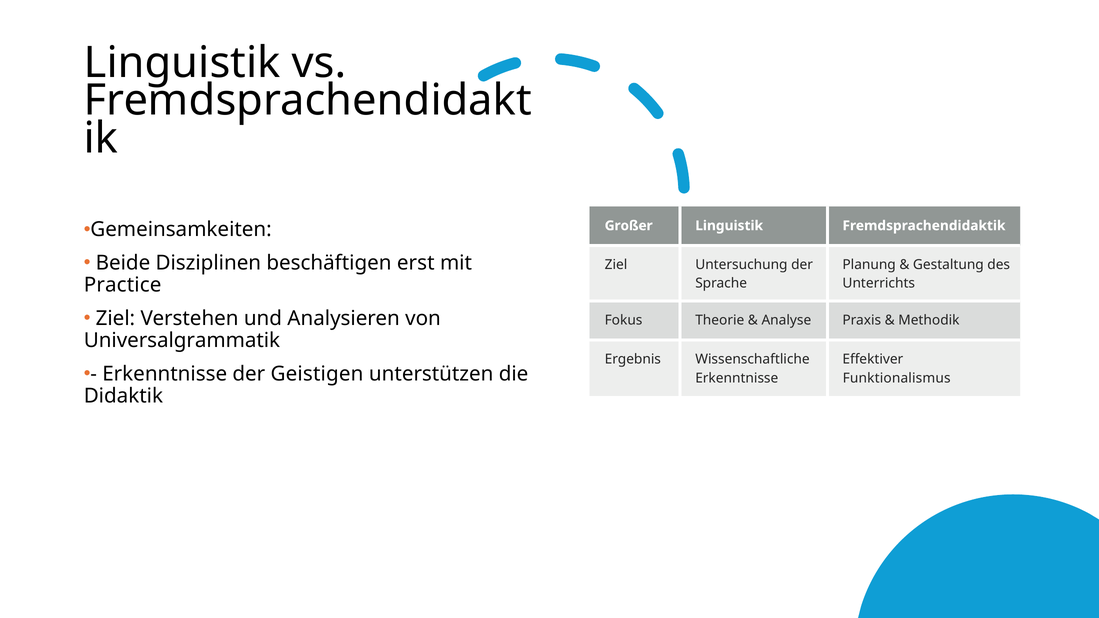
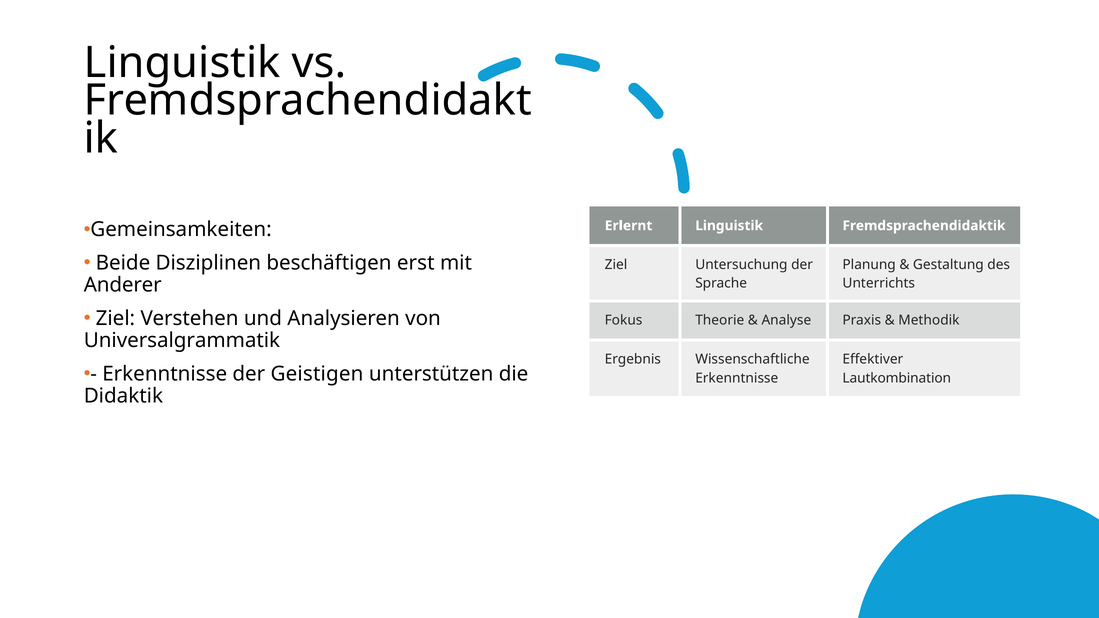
Großer: Großer -> Erlernt (629, 226)
Practice: Practice -> Anderer (123, 285)
Funktionalismus: Funktionalismus -> Lautkombination (897, 378)
